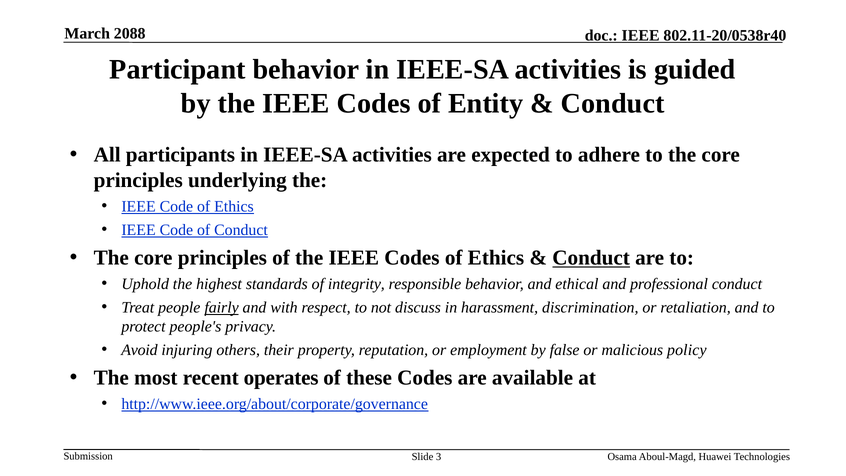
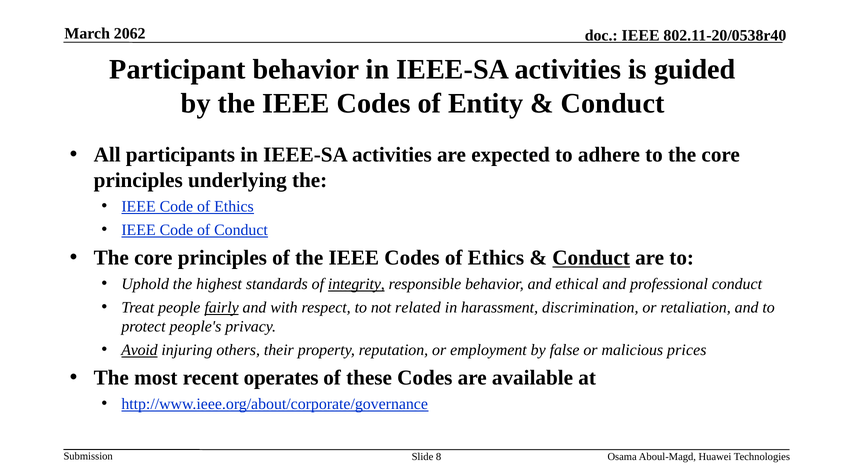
2088: 2088 -> 2062 (130, 34)
integrity underline: none -> present (356, 284)
discuss: discuss -> related (418, 307)
Avoid underline: none -> present (140, 350)
policy: policy -> prices (687, 350)
3: 3 -> 8 (439, 456)
